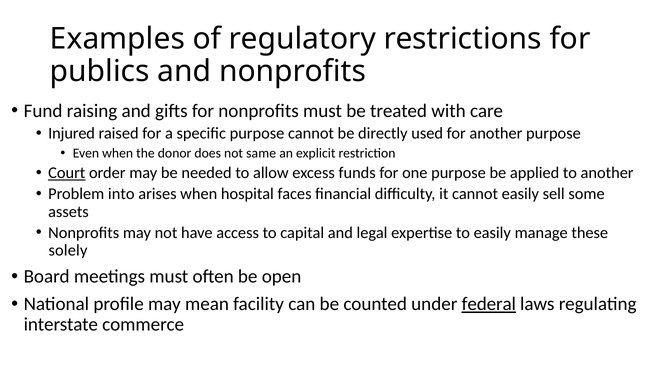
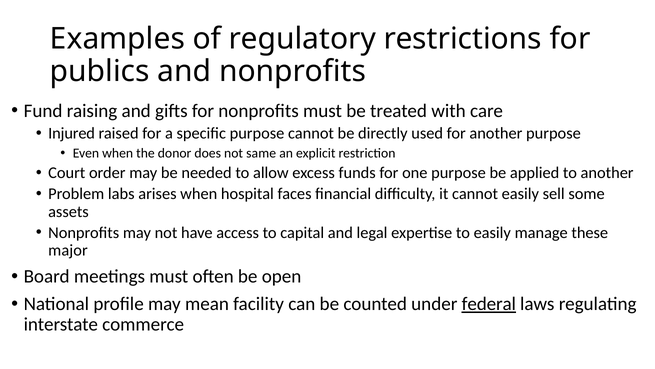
Court underline: present -> none (67, 173)
into: into -> labs (121, 194)
solely: solely -> major (68, 250)
